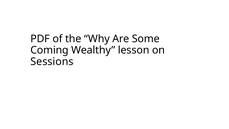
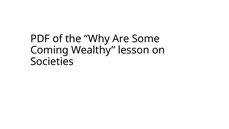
Sessions: Sessions -> Societies (52, 61)
